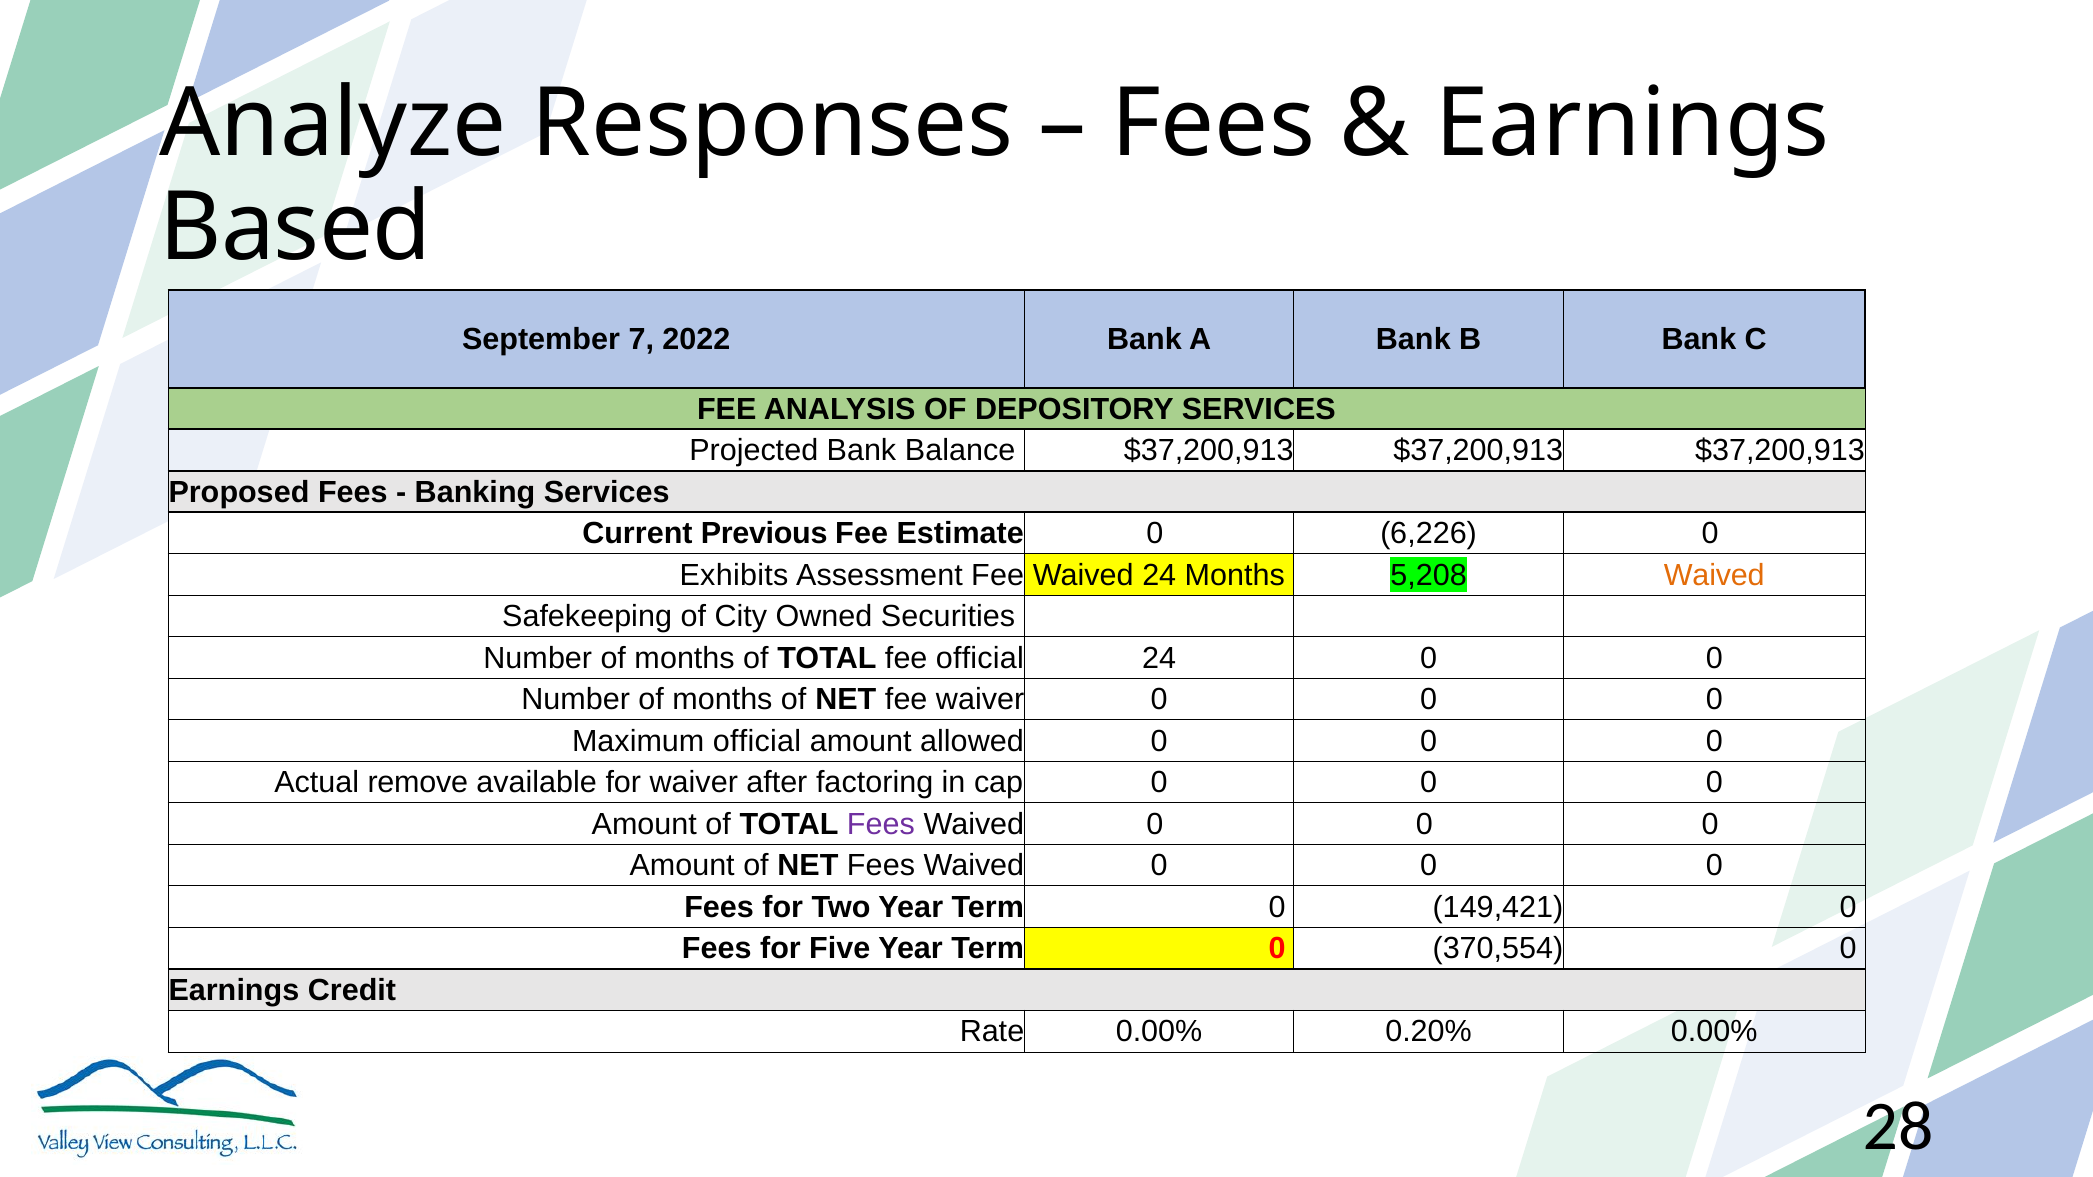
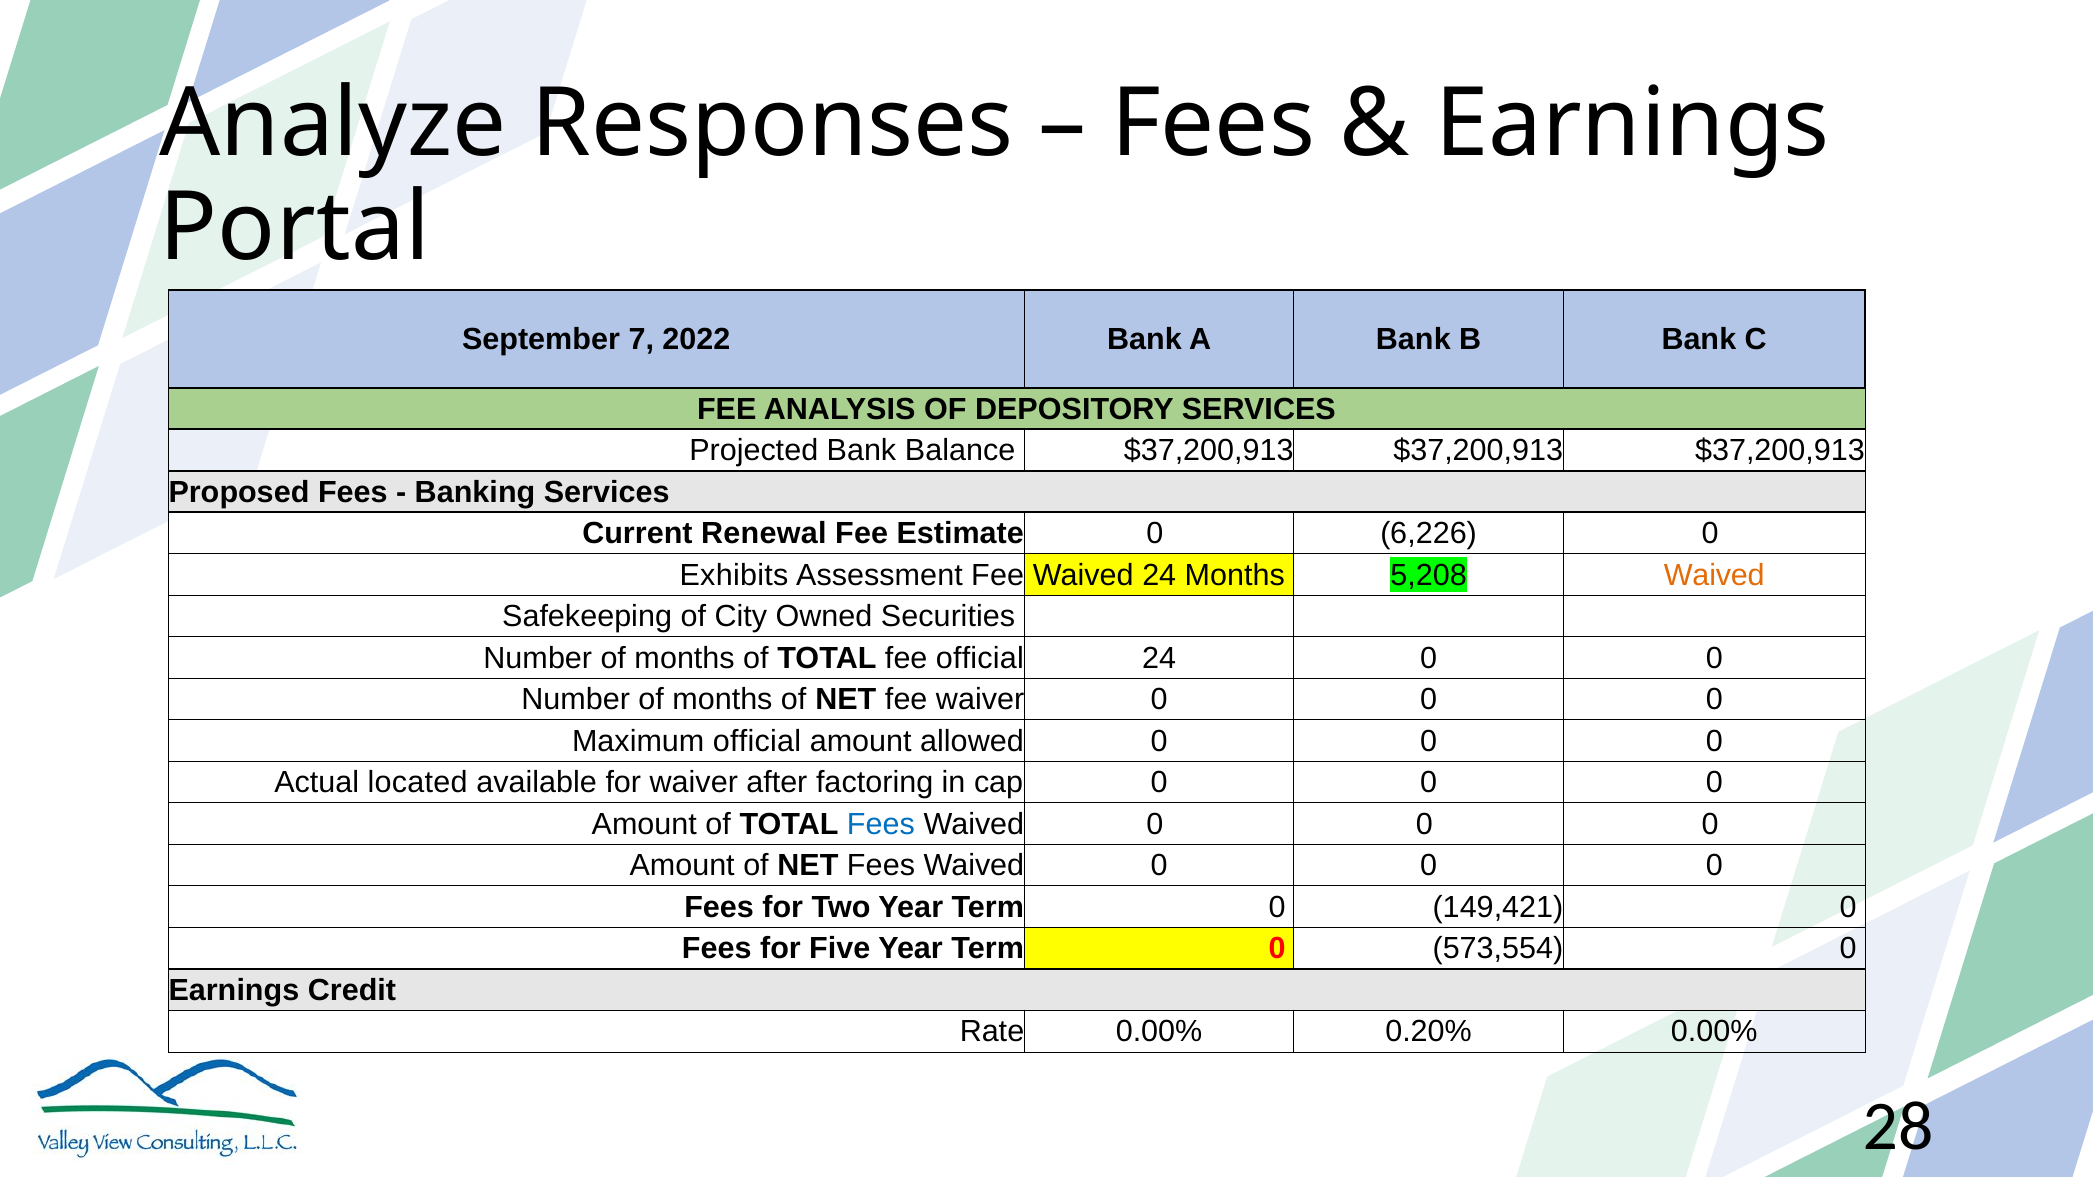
Based: Based -> Portal (295, 228)
Previous: Previous -> Renewal (764, 534)
remove: remove -> located (418, 783)
Fees colour: purple -> blue (881, 824)
370,554: 370,554 -> 573,554 (1498, 949)
